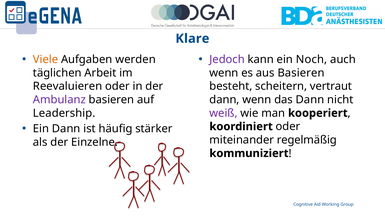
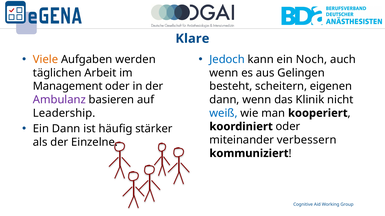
Jedoch colour: purple -> blue (227, 60)
aus Basieren: Basieren -> Gelingen (301, 73)
Reevaluieren: Reevaluieren -> Management (68, 86)
vertraut: vertraut -> eigenen (331, 86)
das Dann: Dann -> Klinik (310, 100)
weiß colour: purple -> blue (223, 113)
regelmäßig: regelmäßig -> verbessern (307, 140)
